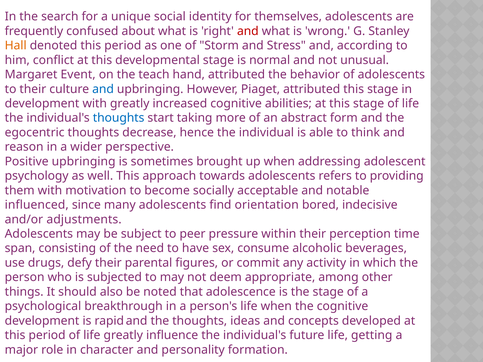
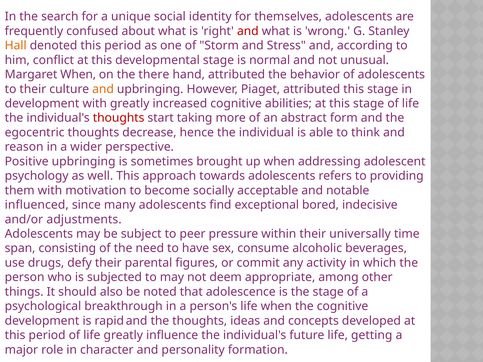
Margaret Event: Event -> When (78, 75)
teach: teach -> there (154, 75)
and colour: blue -> orange (103, 89)
thoughts colour: blue -> red (119, 118)
orientation: orientation -> exceptional (267, 205)
perception: perception -> universally (360, 234)
